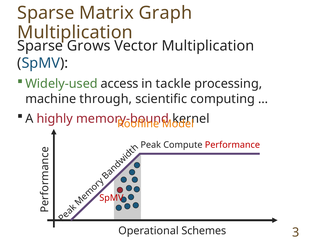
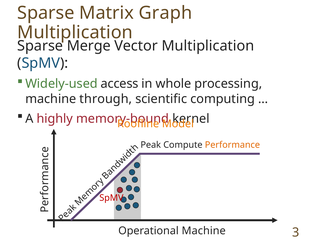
Grows: Grows -> Merge (89, 46)
tackle: tackle -> whole (173, 84)
Performance colour: red -> orange (232, 145)
Operational Schemes: Schemes -> Machine (204, 230)
